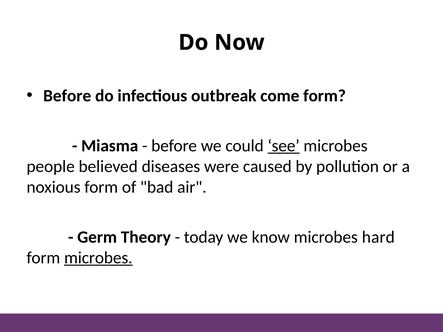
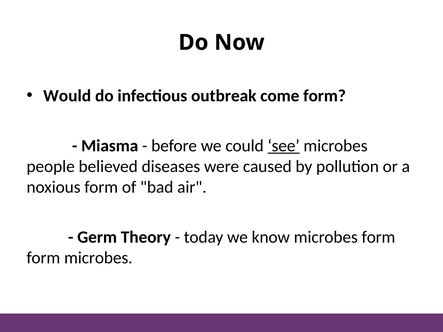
Before: Before -> Would (67, 96)
microbes hard: hard -> form (378, 237)
microbes underline: present -> none (98, 258)
